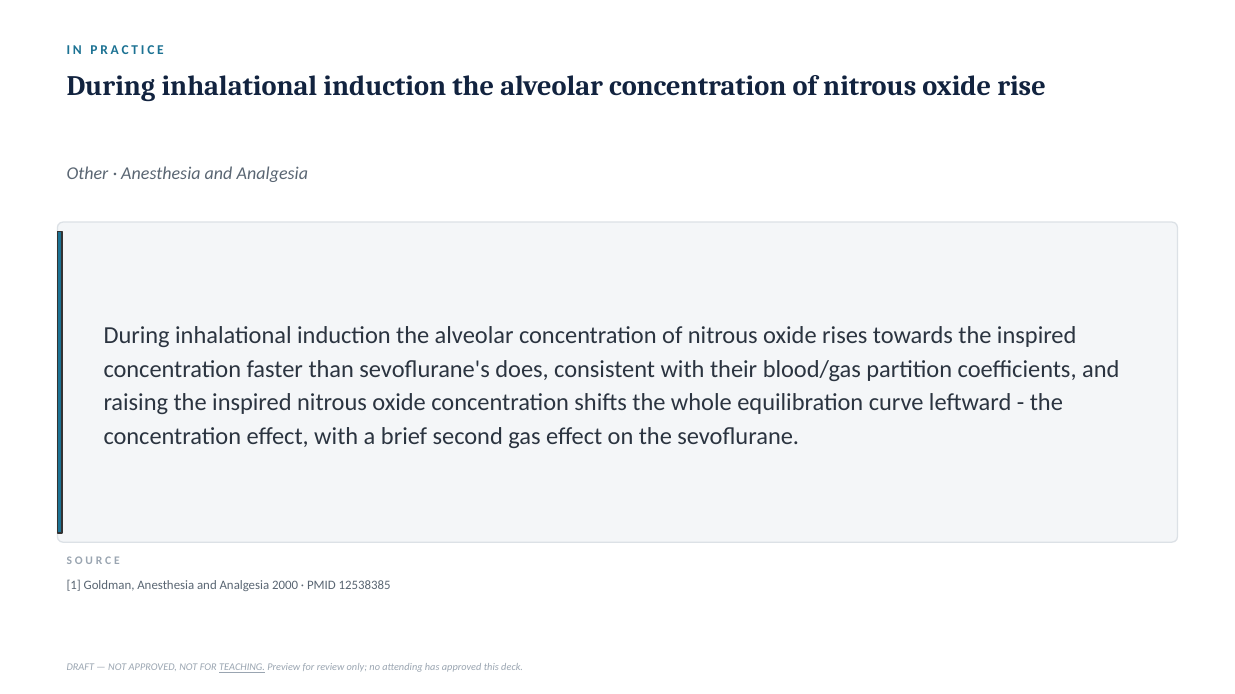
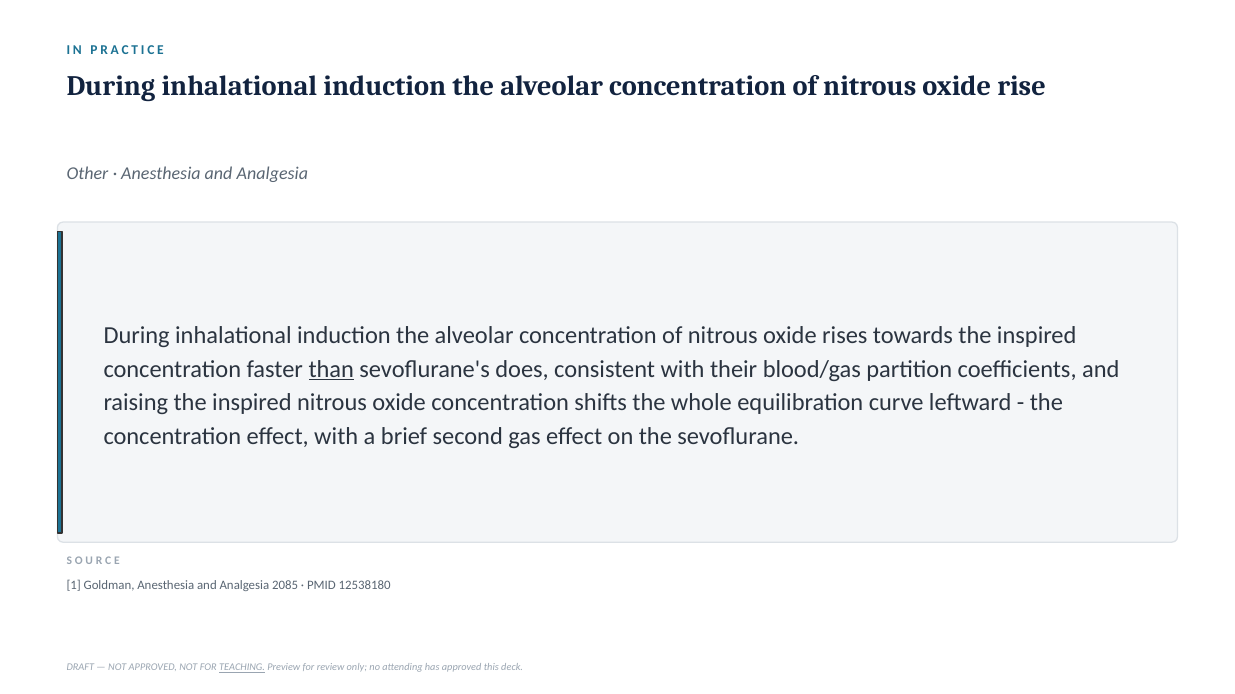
than underline: none -> present (331, 370)
2000: 2000 -> 2085 (285, 585)
12538385: 12538385 -> 12538180 (365, 585)
